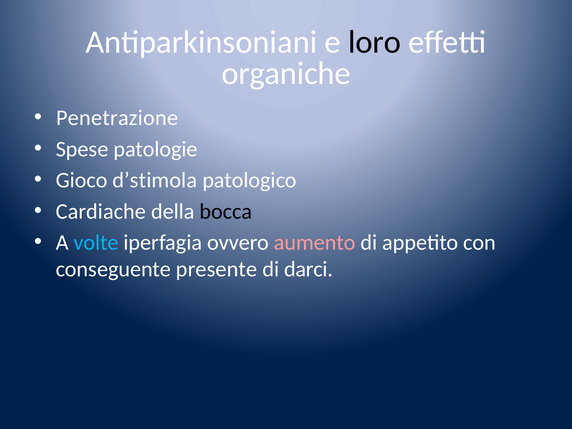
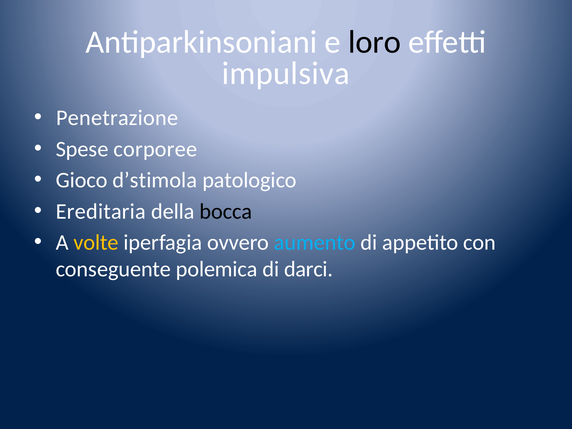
organiche: organiche -> impulsiva (286, 73)
patologie: patologie -> corporee (155, 149)
Cardiache: Cardiache -> Ereditaria (101, 211)
volte colour: light blue -> yellow (96, 243)
aumento colour: pink -> light blue (315, 243)
presente: presente -> polemica (217, 269)
